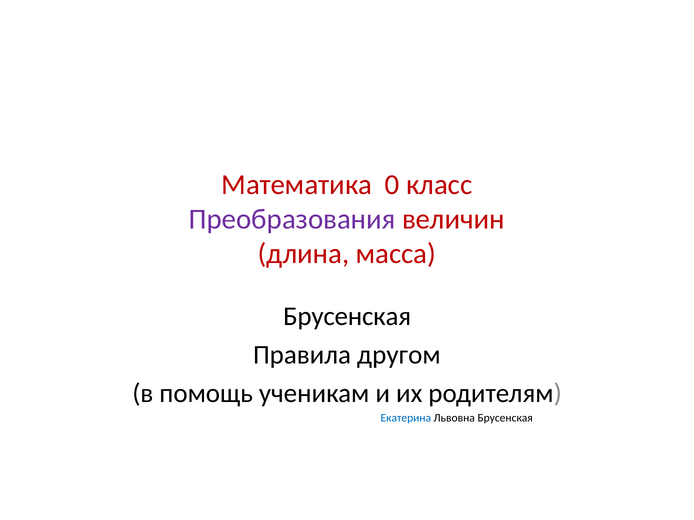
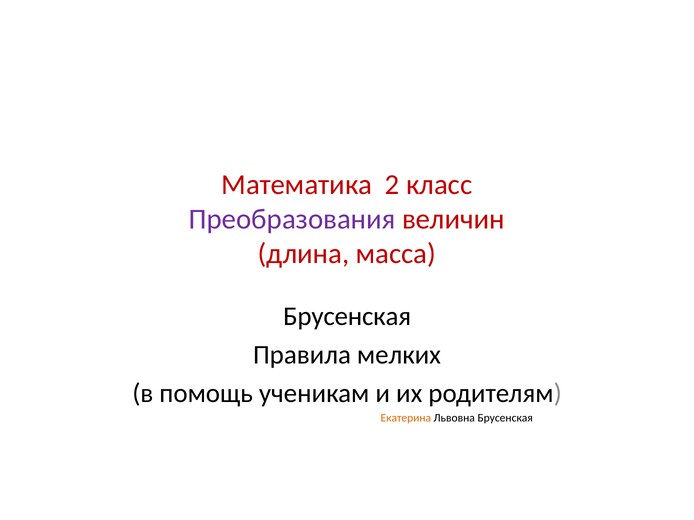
0: 0 -> 2 (392, 185)
другом: другом -> мелких (399, 355)
Екатерина colour: blue -> orange (406, 418)
